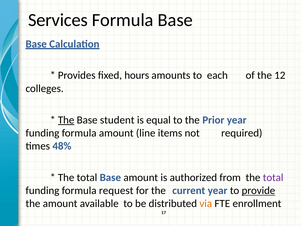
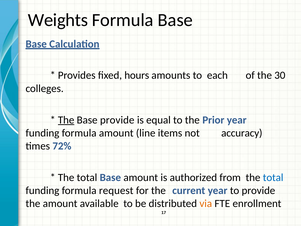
Services: Services -> Weights (58, 20)
12: 12 -> 30 (280, 75)
Base student: student -> provide (117, 120)
required: required -> accuracy (242, 133)
48%: 48% -> 72% (62, 146)
total colour: purple -> blue (273, 177)
provide underline: present -> none (258, 190)
